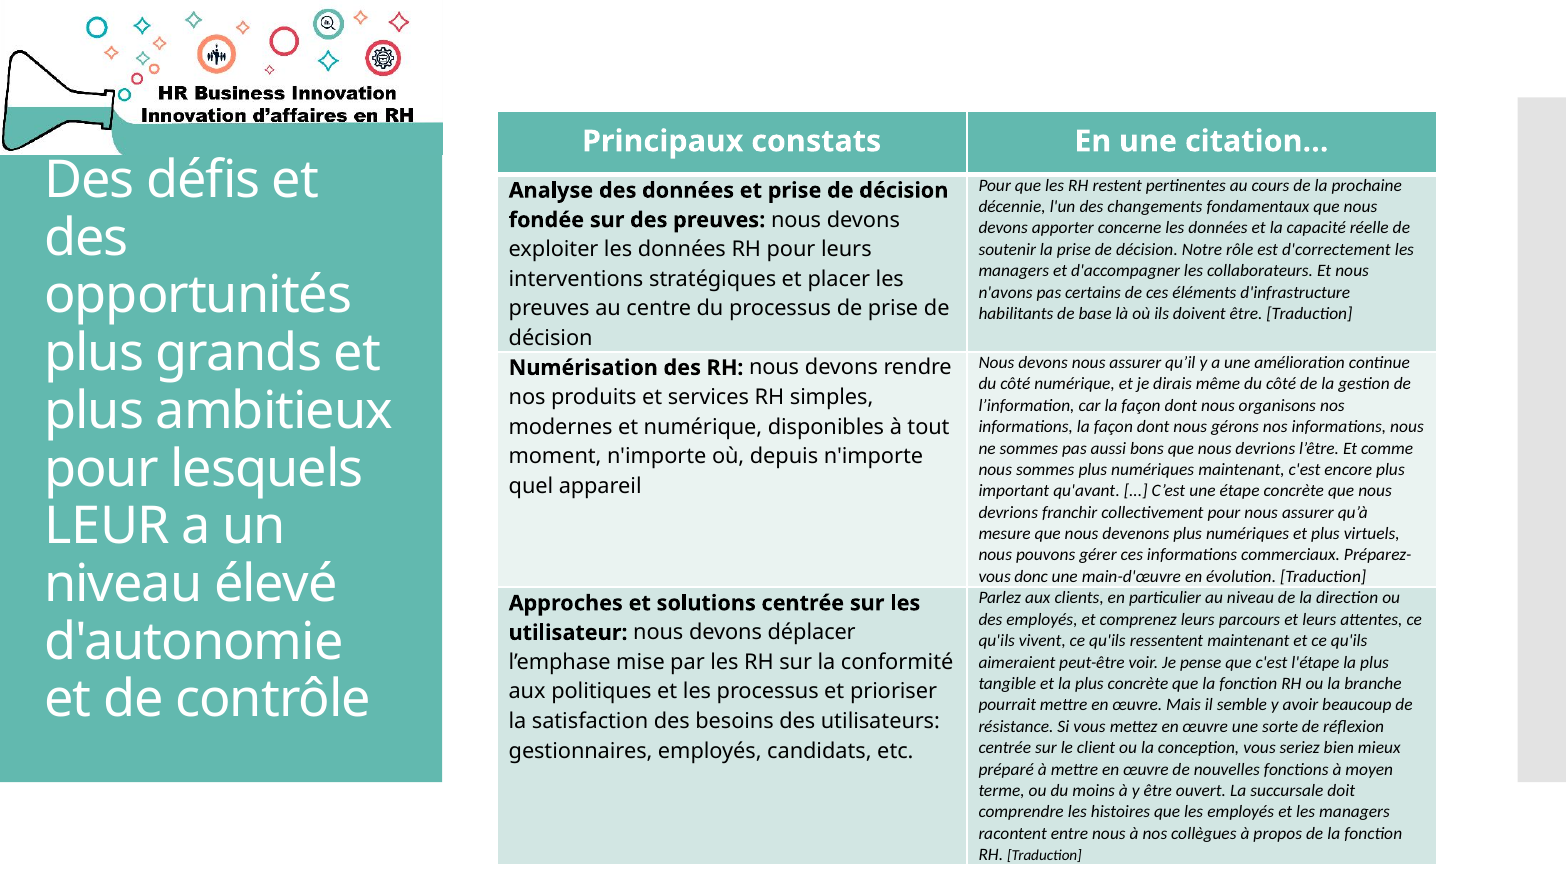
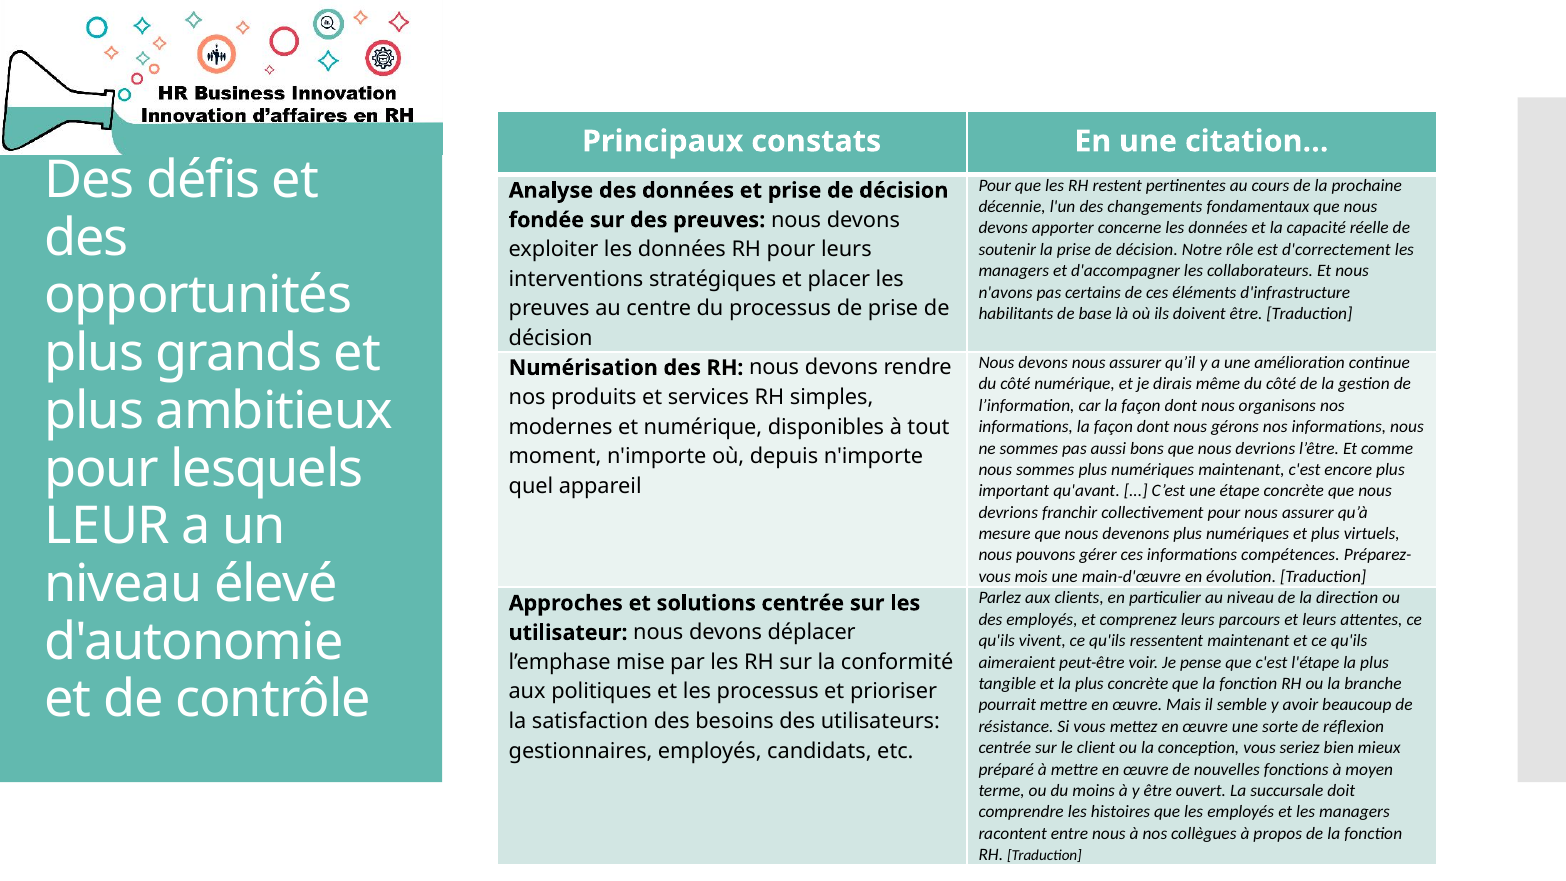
commerciaux: commerciaux -> compétences (1291, 555)
donc: donc -> mois (1031, 577)
